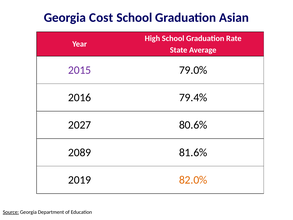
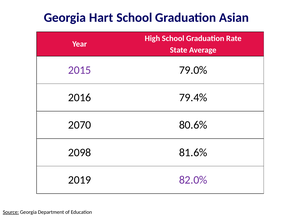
Cost: Cost -> Hart (101, 17)
2027: 2027 -> 2070 (80, 125)
2089: 2089 -> 2098 (80, 152)
82.0% colour: orange -> purple (193, 180)
